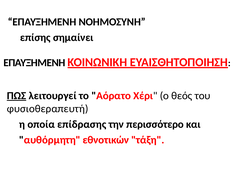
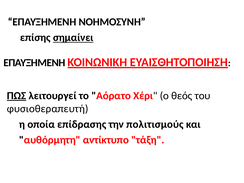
σημαίνει underline: none -> present (73, 38)
περισσότερο: περισσότερο -> πολιτισμούς (155, 124)
εθνοτικών: εθνοτικών -> αντίκτυπο (106, 140)
